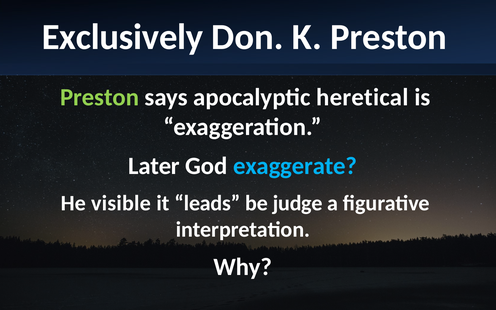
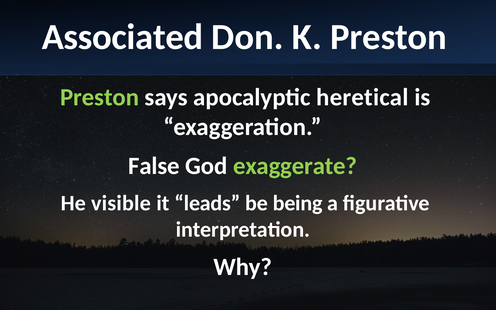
Exclusively: Exclusively -> Associated (123, 37)
Later: Later -> False (154, 166)
exaggerate colour: light blue -> light green (295, 166)
judge: judge -> being (298, 203)
